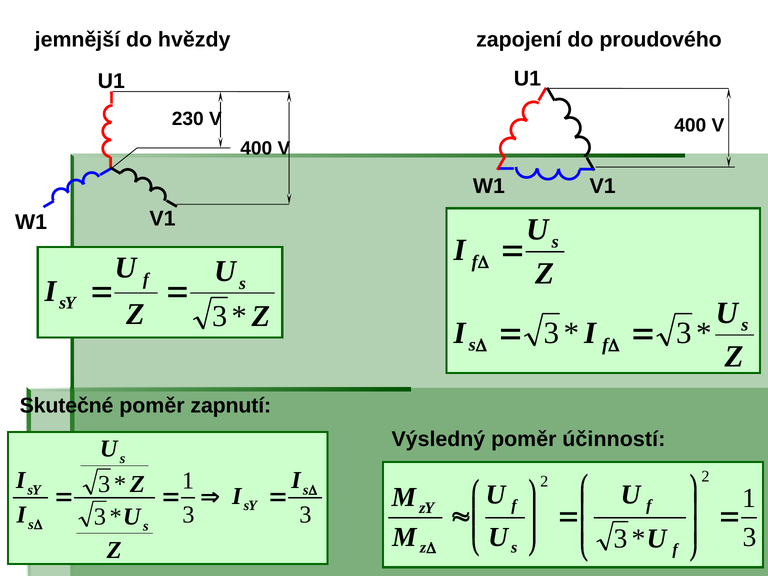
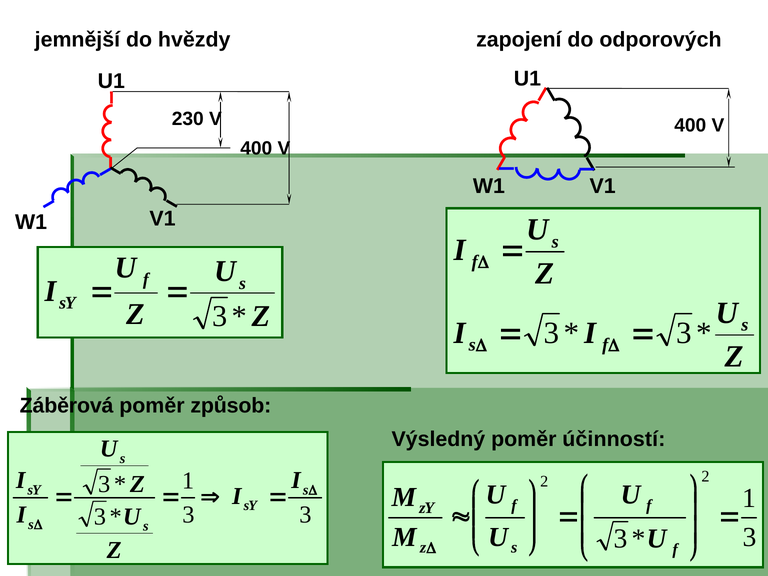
proudového: proudového -> odporových (661, 40)
Skutečné: Skutečné -> Záběrová (67, 406)
zapnutí: zapnutí -> způsob (231, 406)
